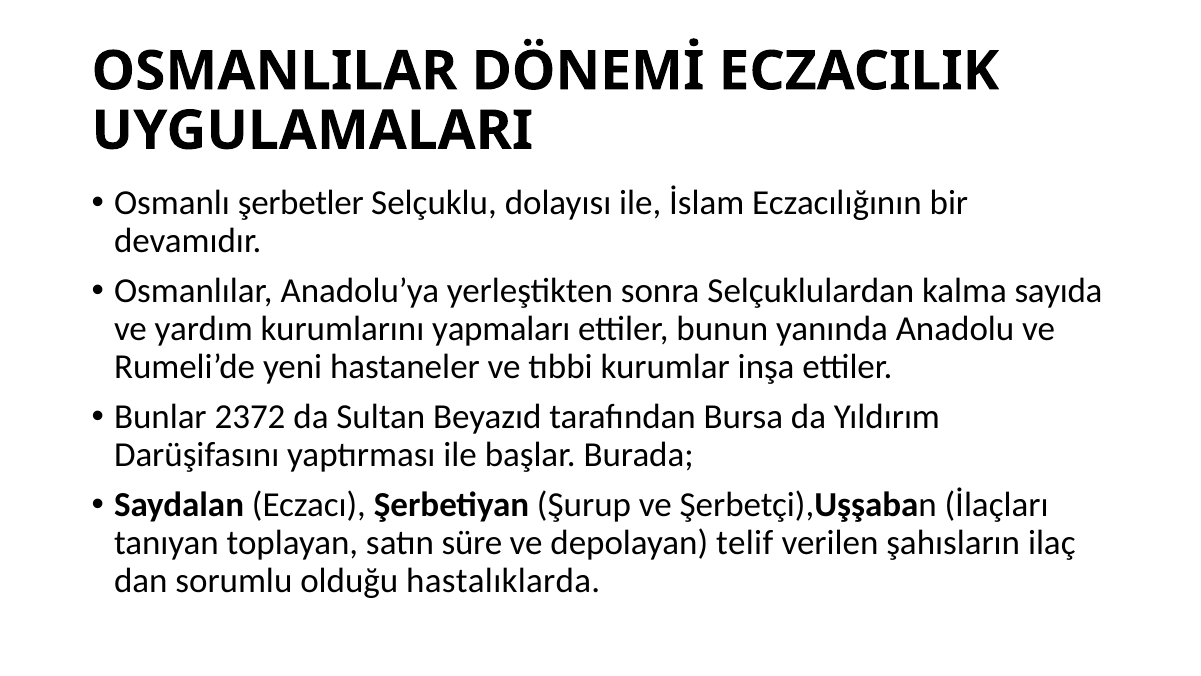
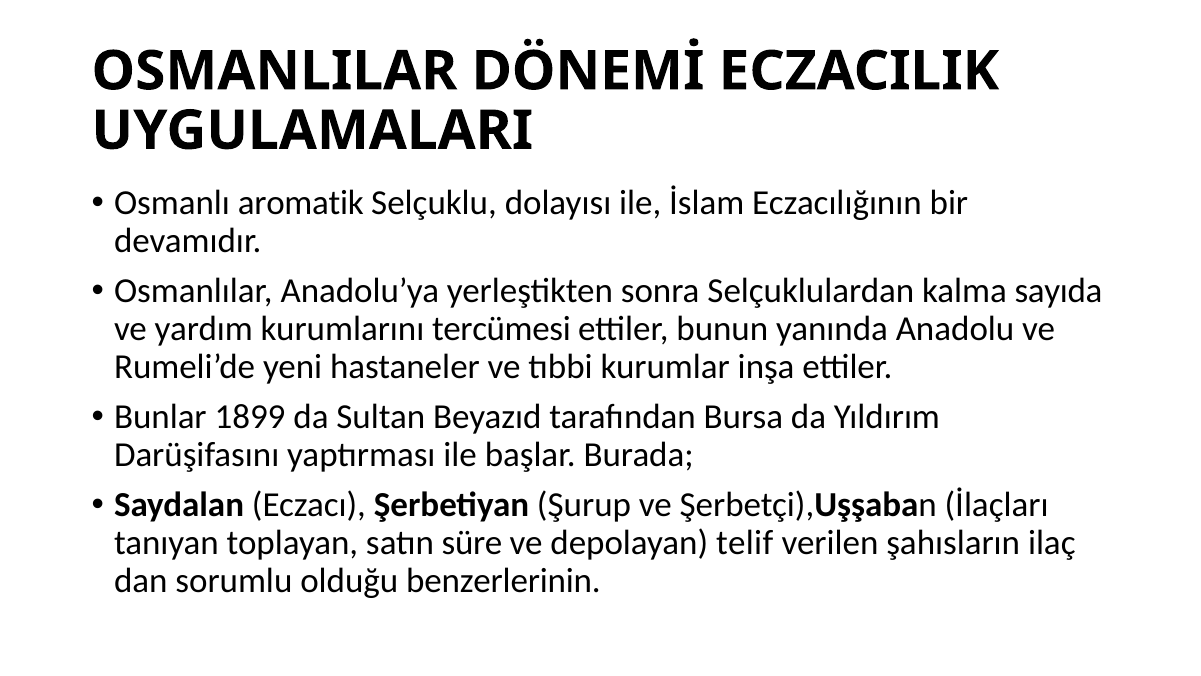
şerbetler: şerbetler -> aromatik (301, 203)
yapmaları: yapmaları -> tercümesi (501, 329)
2372: 2372 -> 1899 (250, 417)
hastalıklarda: hastalıklarda -> benzerlerinin (503, 580)
